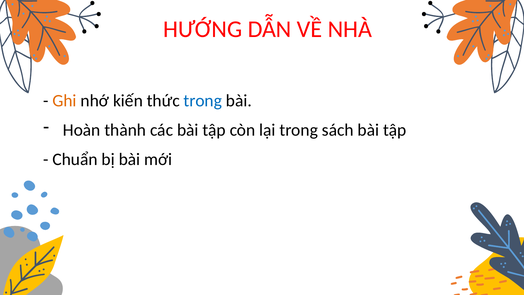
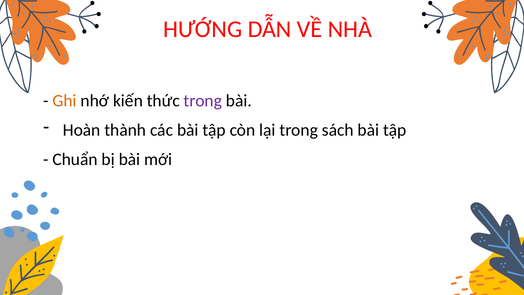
trong colour: blue -> purple (203, 101)
